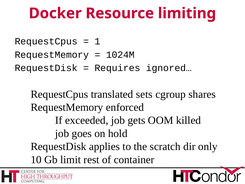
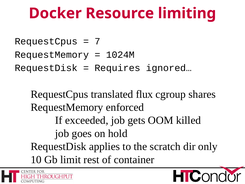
1: 1 -> 7 (97, 41)
sets: sets -> flux (144, 94)
